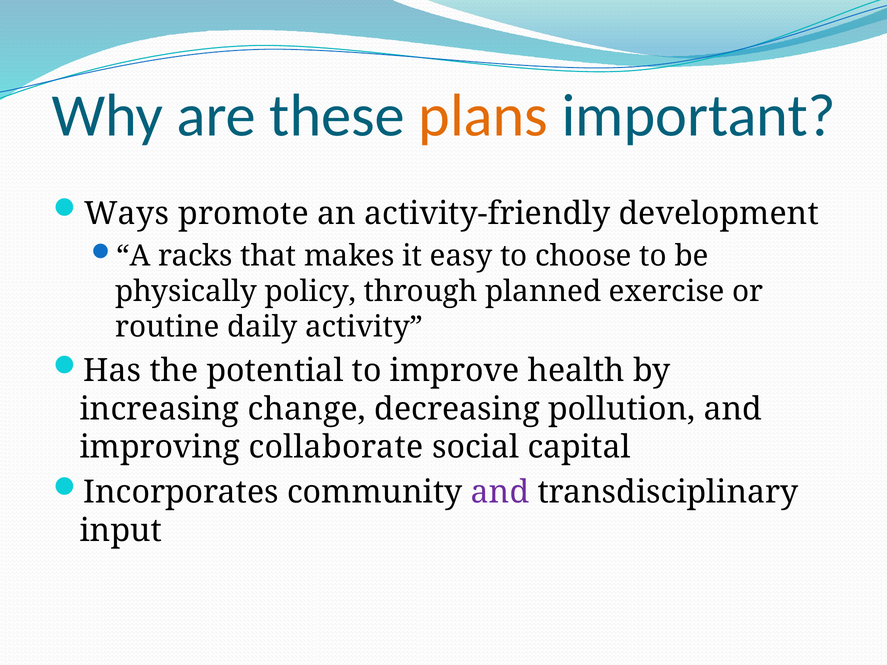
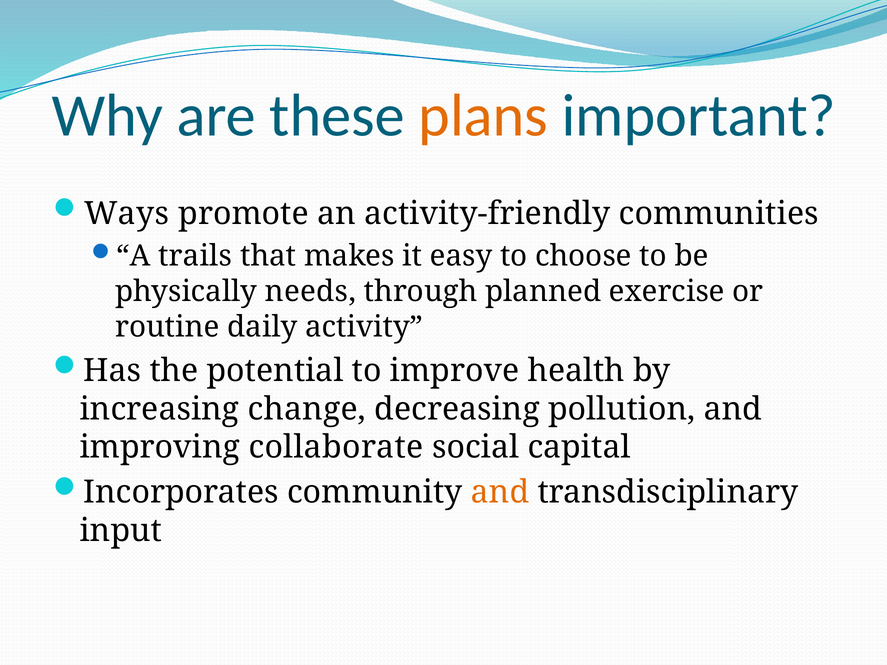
development: development -> communities (719, 214)
racks: racks -> trails (195, 256)
policy: policy -> needs (310, 292)
and colour: purple -> orange (500, 492)
